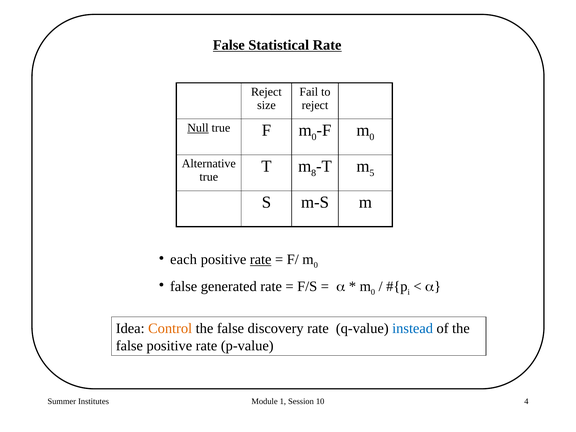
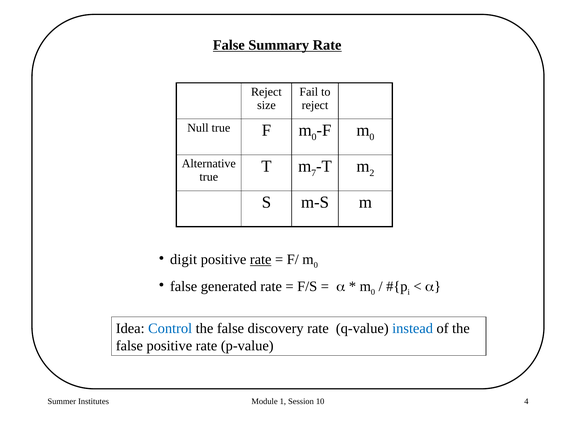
Statistical: Statistical -> Summary (279, 45)
Null underline: present -> none (198, 128)
8: 8 -> 7 (314, 173)
5: 5 -> 2 (372, 173)
each: each -> digit (184, 259)
Control colour: orange -> blue (170, 329)
